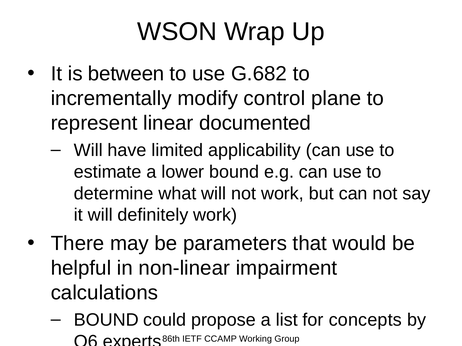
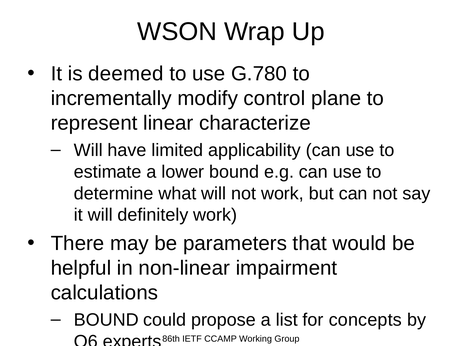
between: between -> deemed (126, 74)
G.682: G.682 -> G.780 (259, 74)
documented: documented -> characterize (255, 123)
